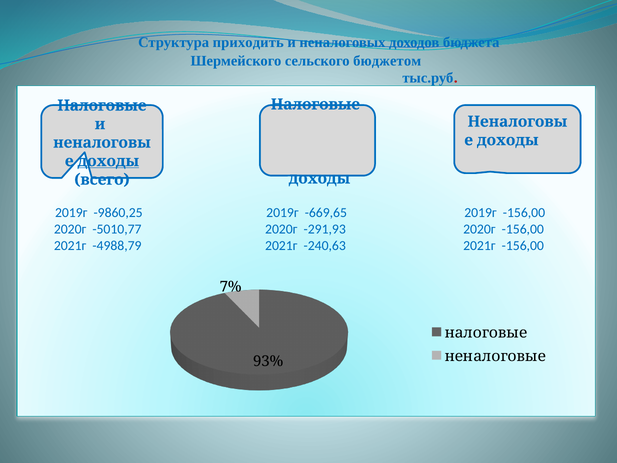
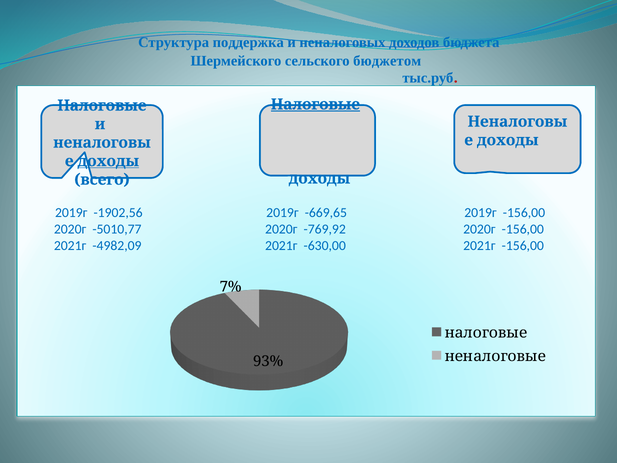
приходить: приходить -> поддержка (248, 43)
Налоговые underline: none -> present (315, 104)
-9860,25: -9860,25 -> -1902,56 (118, 213)
-291,93: -291,93 -> -769,92 (325, 229)
-4988,79: -4988,79 -> -4982,09 (117, 246)
-240,63: -240,63 -> -630,00 (325, 246)
